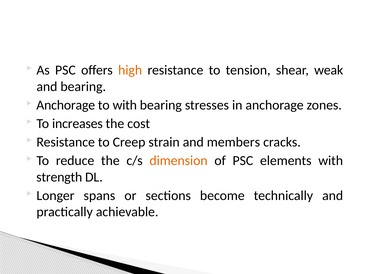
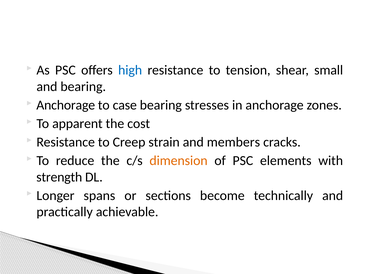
high colour: orange -> blue (130, 70)
weak: weak -> small (329, 70)
to with: with -> case (125, 105)
increases: increases -> apparent (77, 123)
